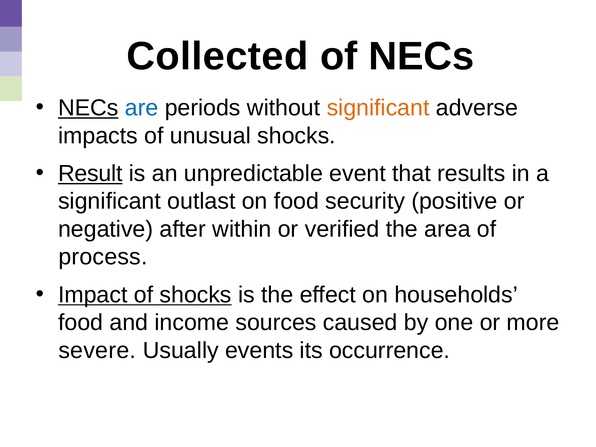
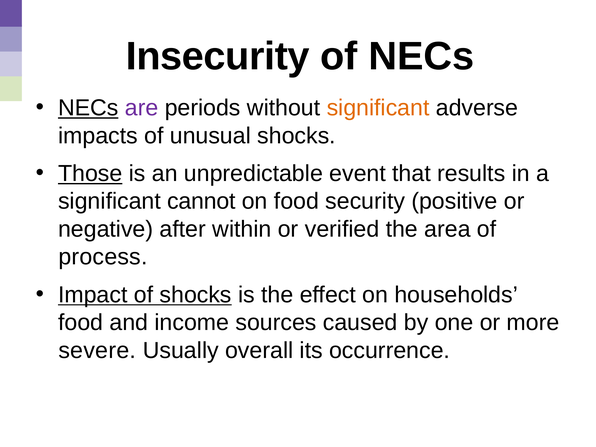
Collected: Collected -> Insecurity (218, 56)
are colour: blue -> purple (142, 108)
Result: Result -> Those (90, 173)
outlast: outlast -> cannot (201, 201)
events: events -> overall (259, 350)
